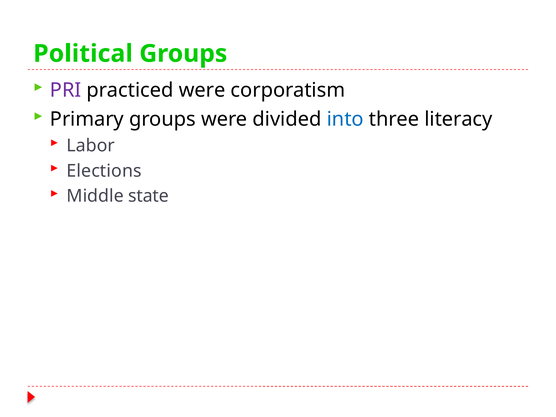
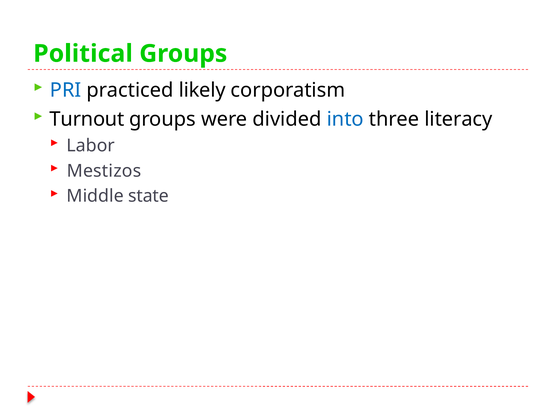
PRI colour: purple -> blue (66, 90)
practiced were: were -> likely (202, 90)
Primary: Primary -> Turnout (87, 119)
Elections: Elections -> Mestizos (104, 171)
